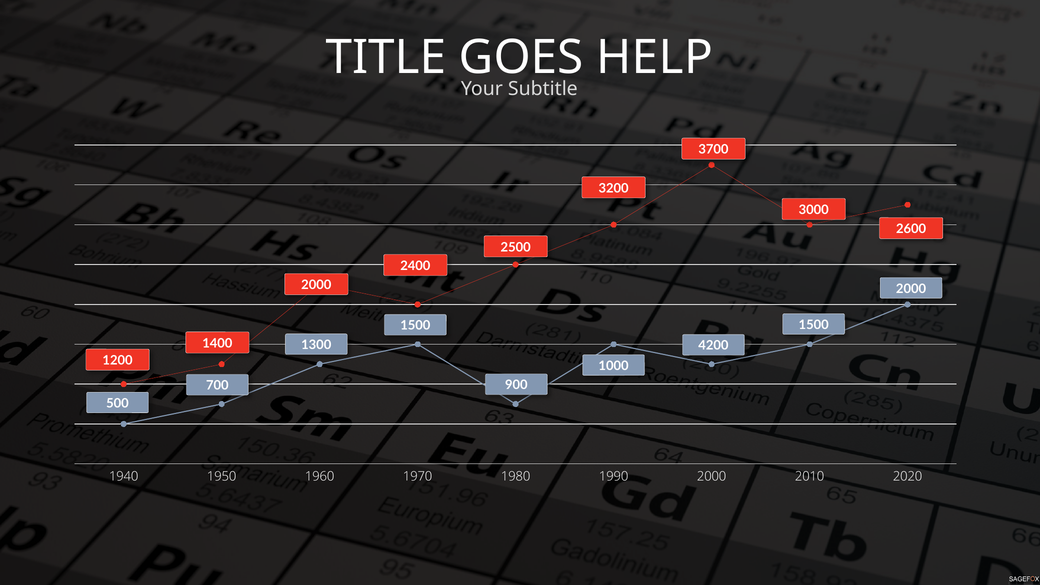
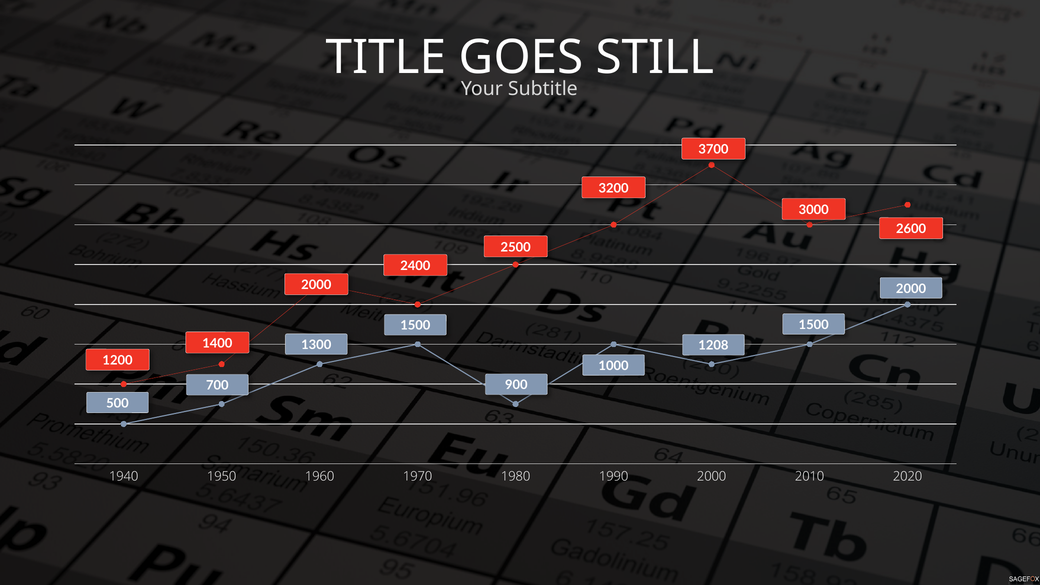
HELP: HELP -> STILL (655, 58)
4200: 4200 -> 1208 (713, 346)
